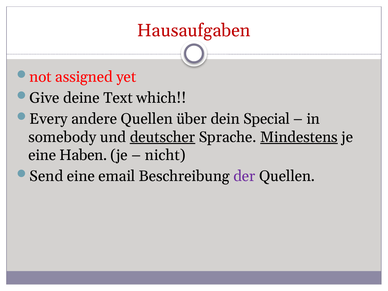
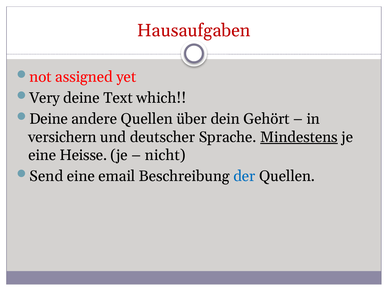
Give: Give -> Very (45, 98)
Every: Every -> Deine (49, 119)
Special: Special -> Gehört (267, 119)
somebody: somebody -> versichern (62, 137)
deutscher underline: present -> none (162, 137)
Haben: Haben -> Heisse (83, 155)
der colour: purple -> blue (244, 176)
